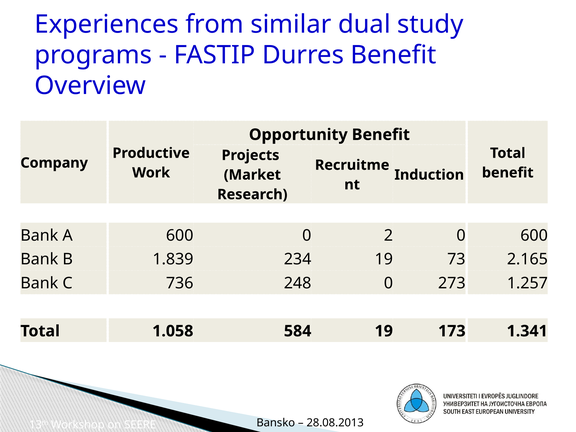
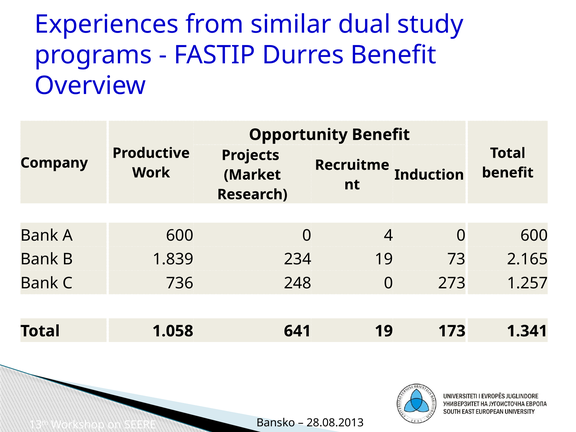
2: 2 -> 4 (388, 235)
584: 584 -> 641 (298, 331)
